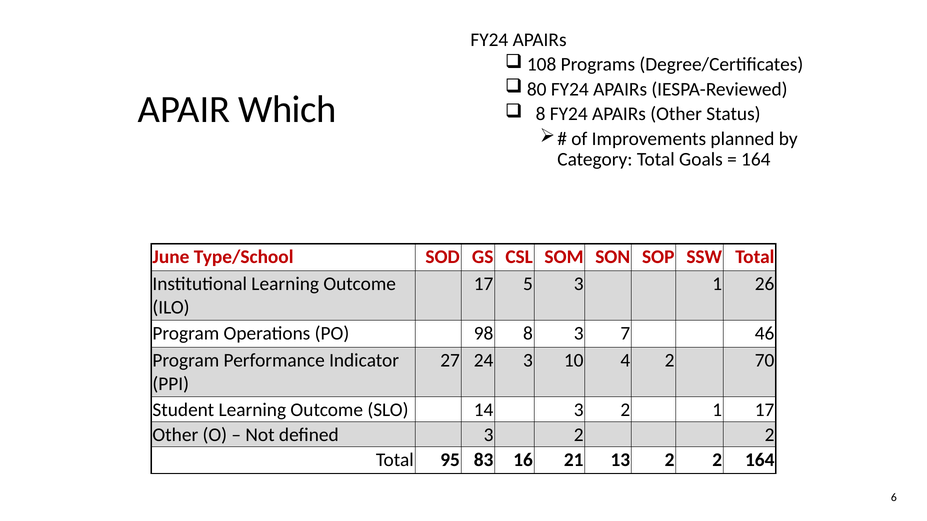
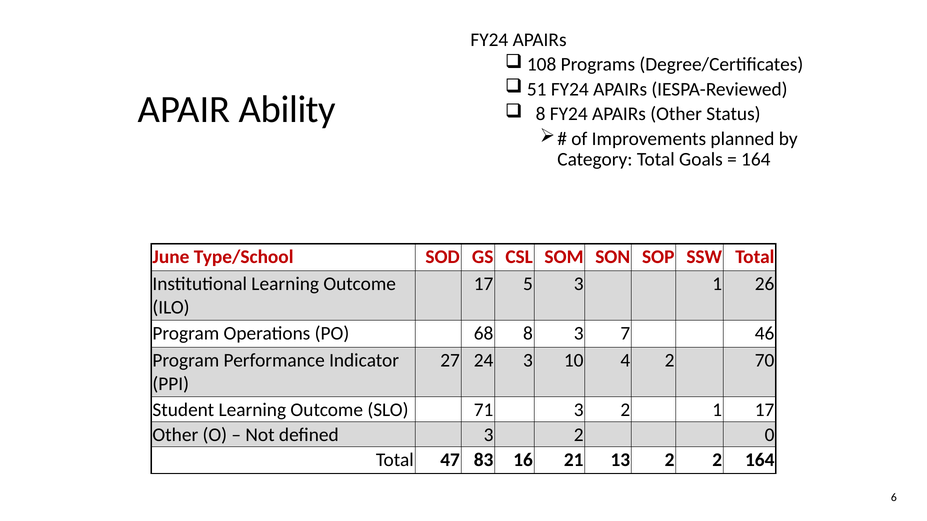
80: 80 -> 51 (537, 89)
Which: Which -> Ability (287, 109)
98: 98 -> 68 (484, 334)
14: 14 -> 71 (484, 410)
3 2 2: 2 -> 0 (770, 435)
95: 95 -> 47 (450, 460)
